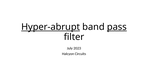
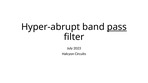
Hyper-abrupt underline: present -> none (51, 27)
